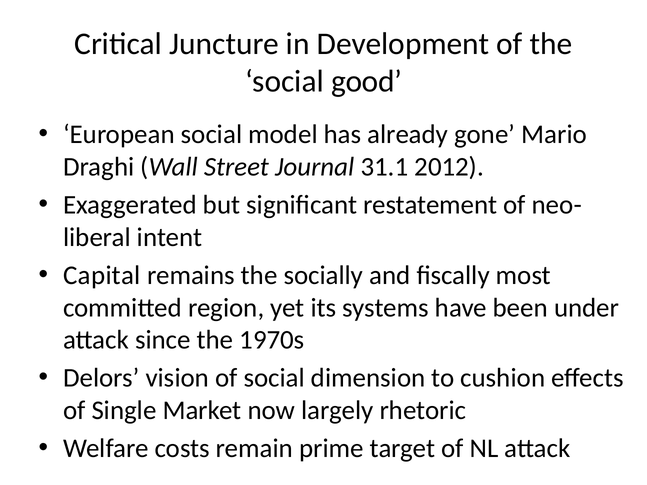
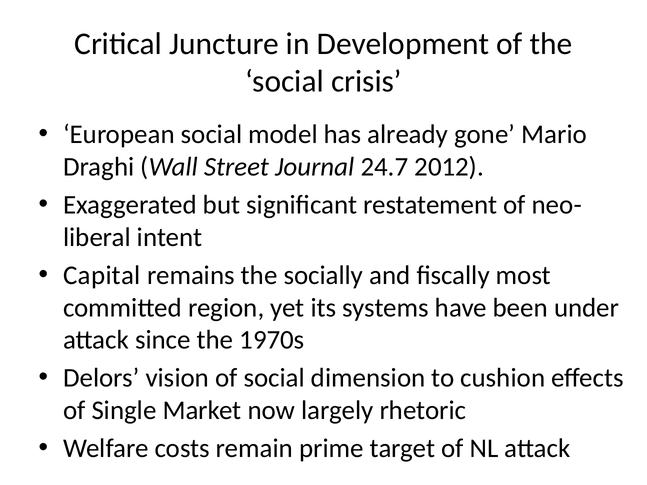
good: good -> crisis (366, 81)
31.1: 31.1 -> 24.7 (384, 167)
